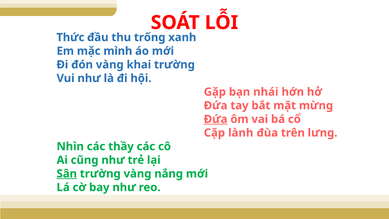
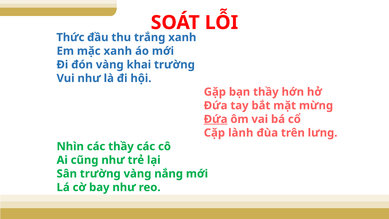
trống: trống -> trắng (150, 37)
mặc mình: mình -> xanh (118, 51)
bạn nhái: nhái -> thầy (266, 92)
Sân underline: present -> none (67, 174)
